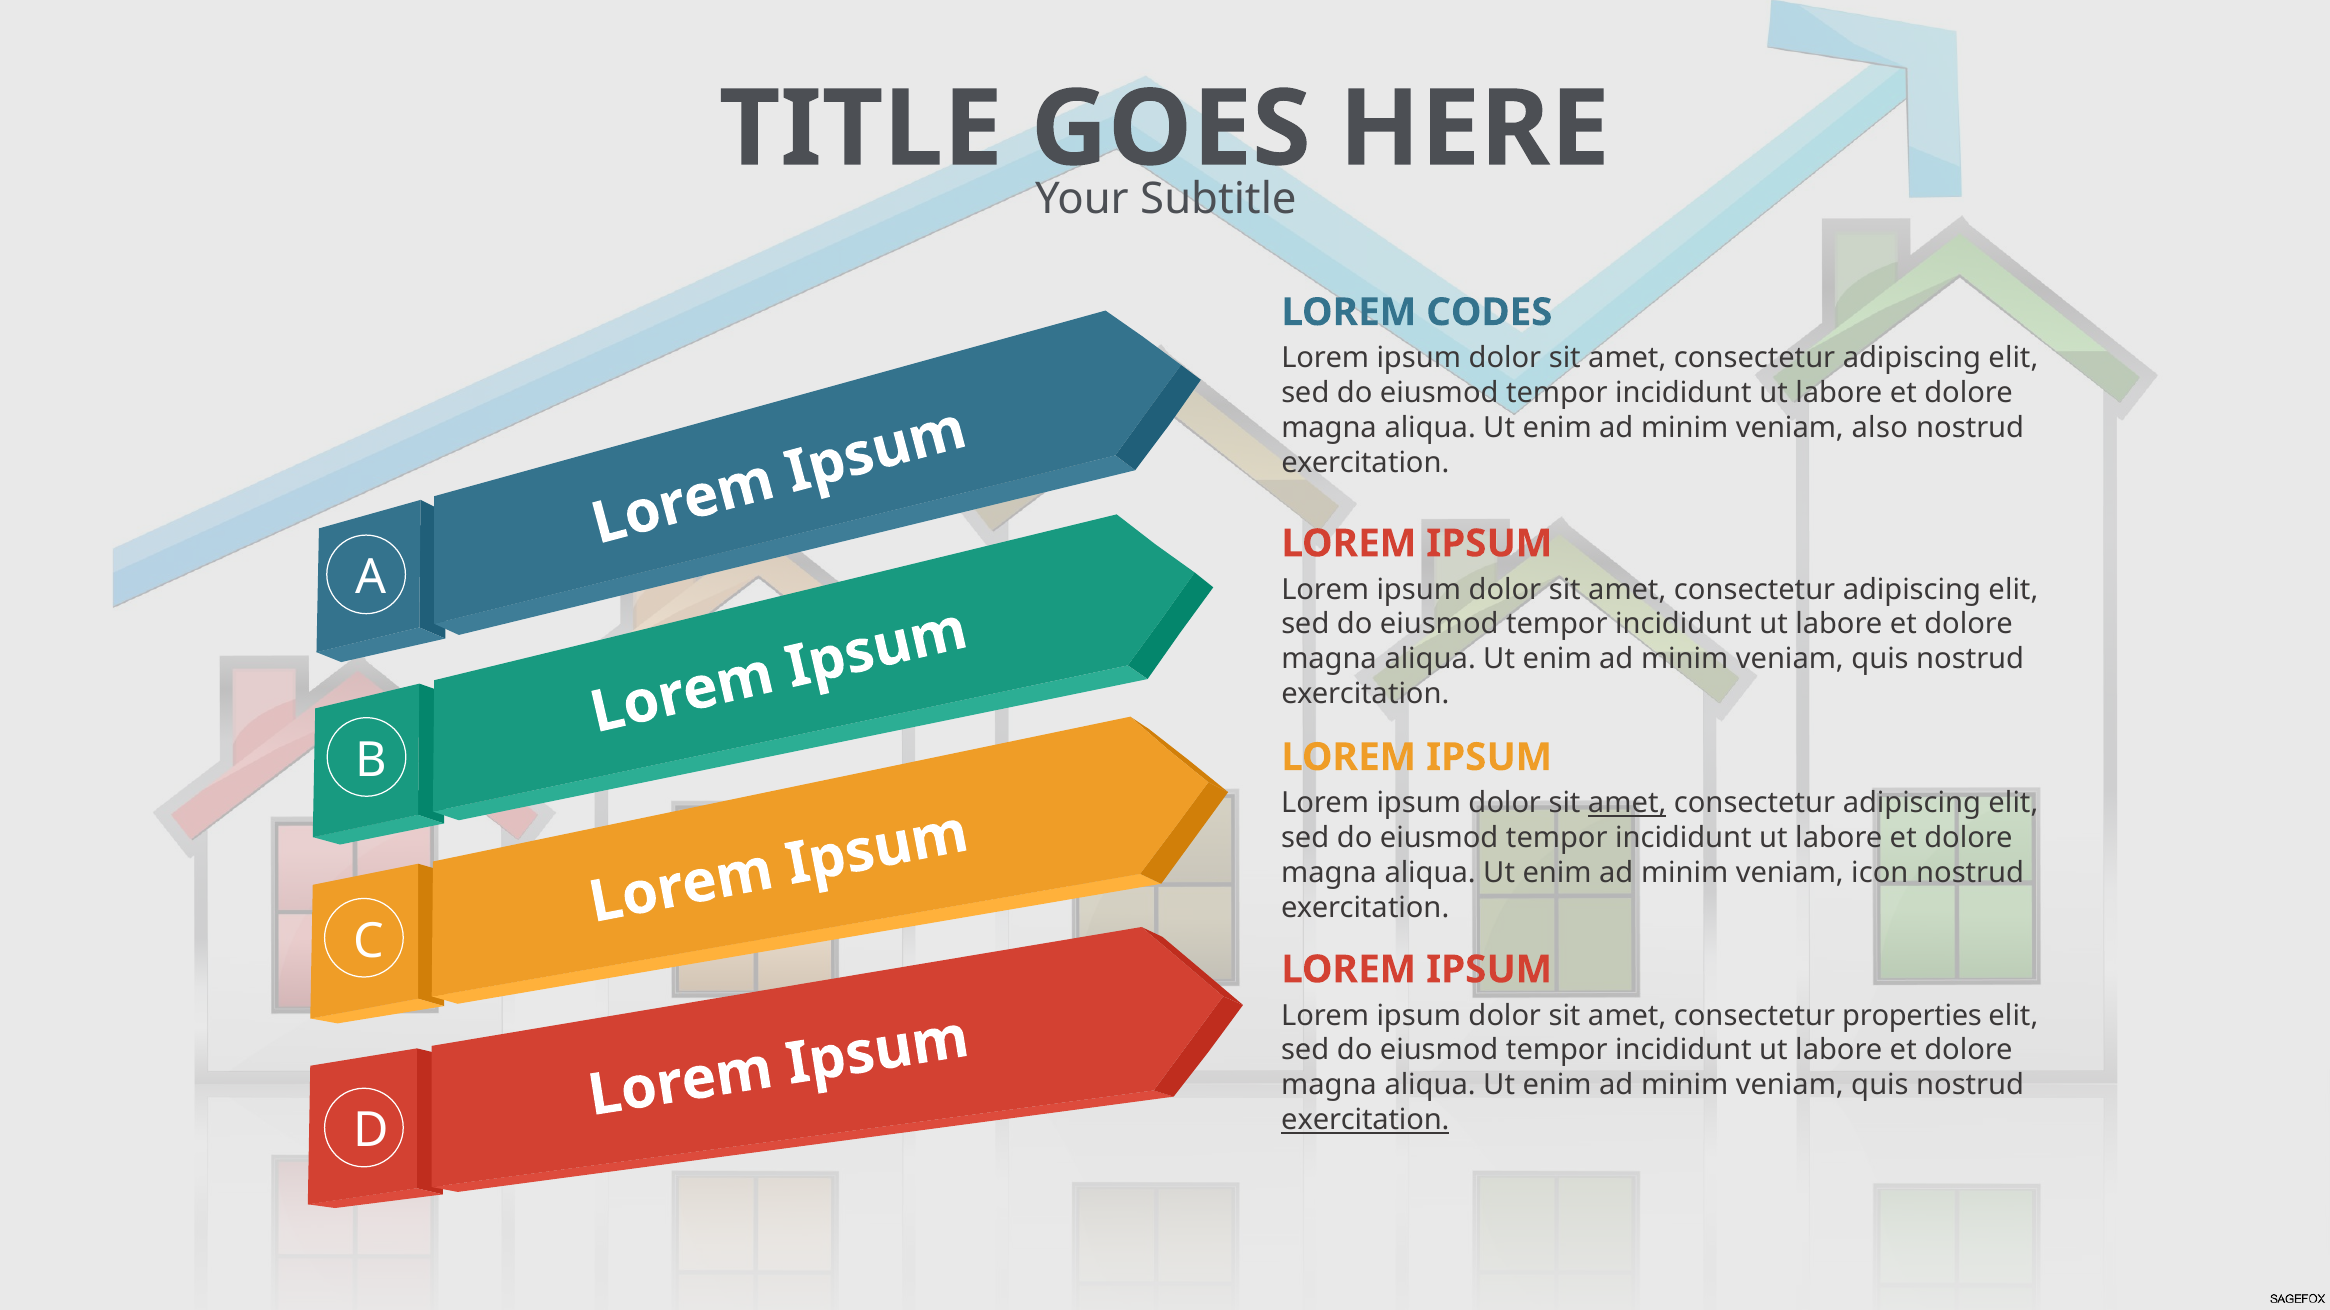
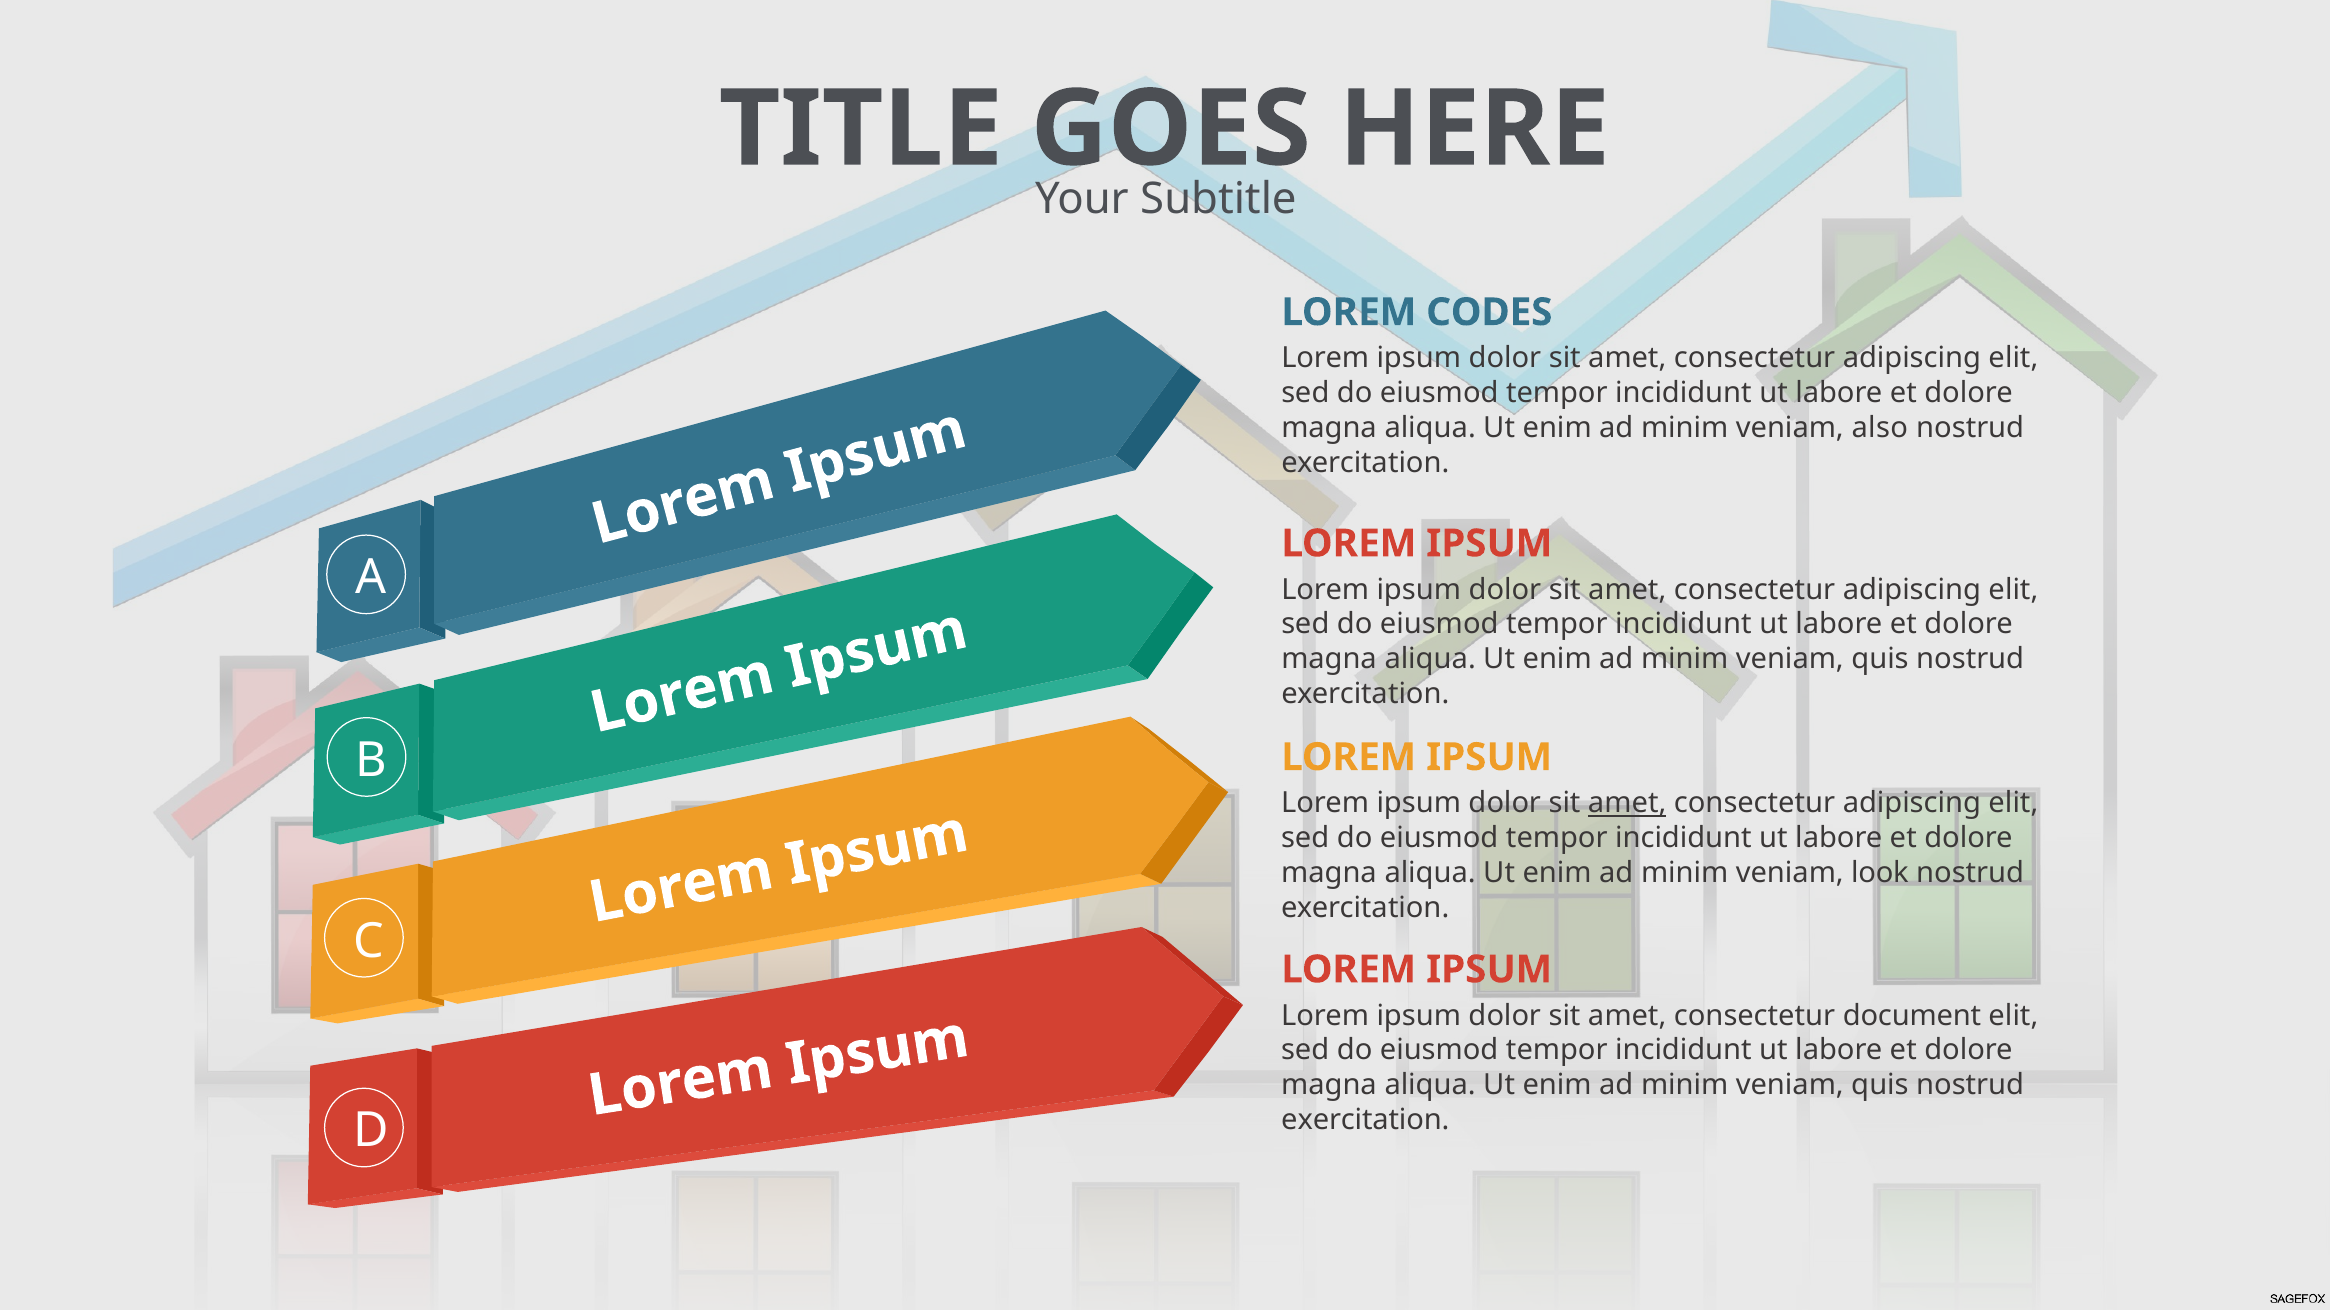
icon: icon -> look (1880, 873)
properties: properties -> document (1912, 1016)
exercitation underline: present -> none (1365, 1121)
